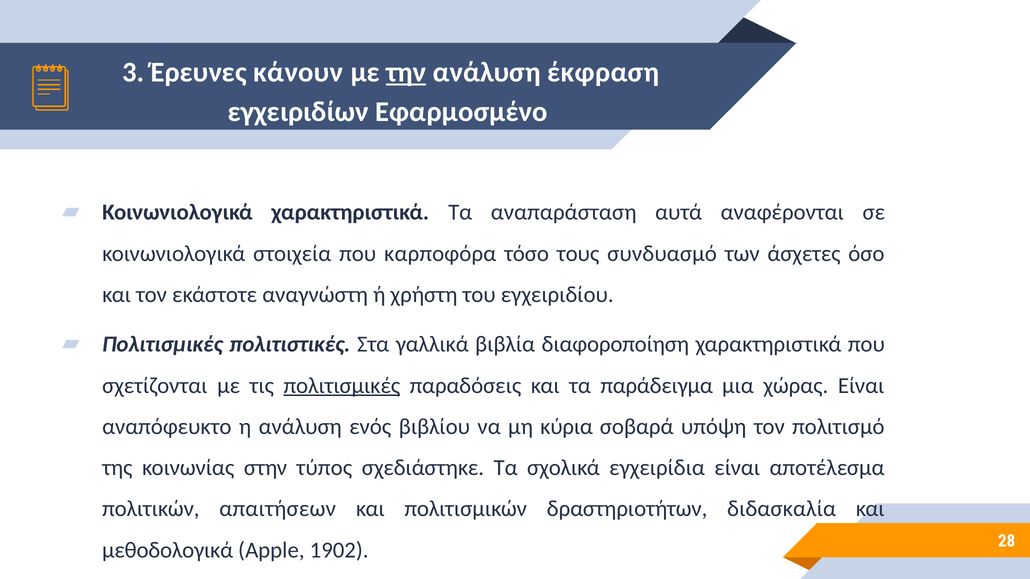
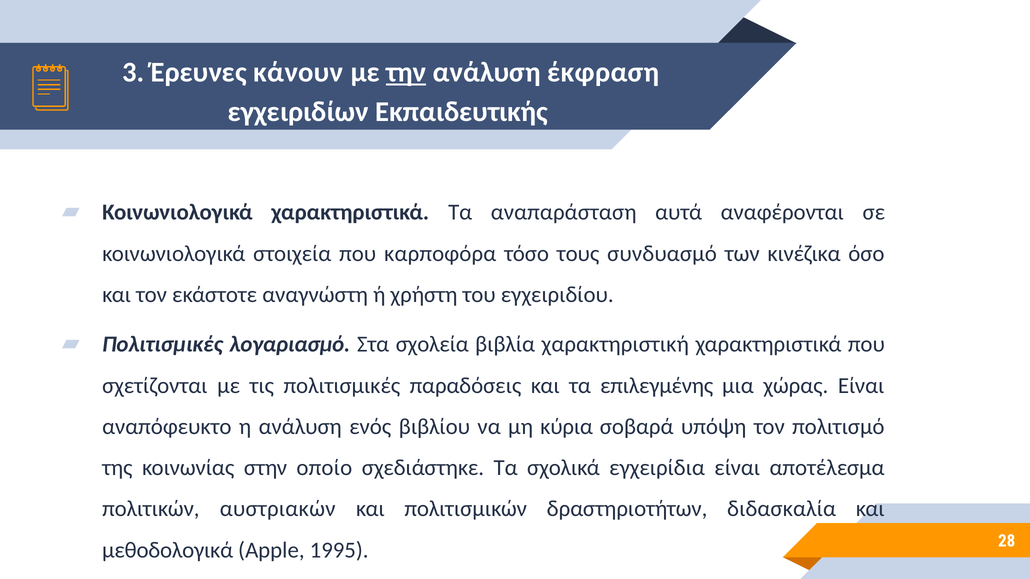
Εφαρμοσμένο: Εφαρμοσμένο -> Εκπαιδευτικής (462, 112)
άσχετες: άσχετες -> κινέζικα (804, 254)
πολιτιστικές: πολιτιστικές -> λογαριασμό (290, 345)
γαλλικά: γαλλικά -> σχολεία (432, 345)
διαφοροποίηση: διαφοροποίηση -> χαρακτηριστική (615, 345)
πολιτισμικές underline: present -> none (342, 386)
παράδειγμα: παράδειγμα -> επιλεγμένης (657, 386)
τύπος: τύπος -> οποίο (324, 468)
απαιτήσεων: απαιτήσεων -> αυστριακών (278, 509)
1902: 1902 -> 1995 (339, 550)
